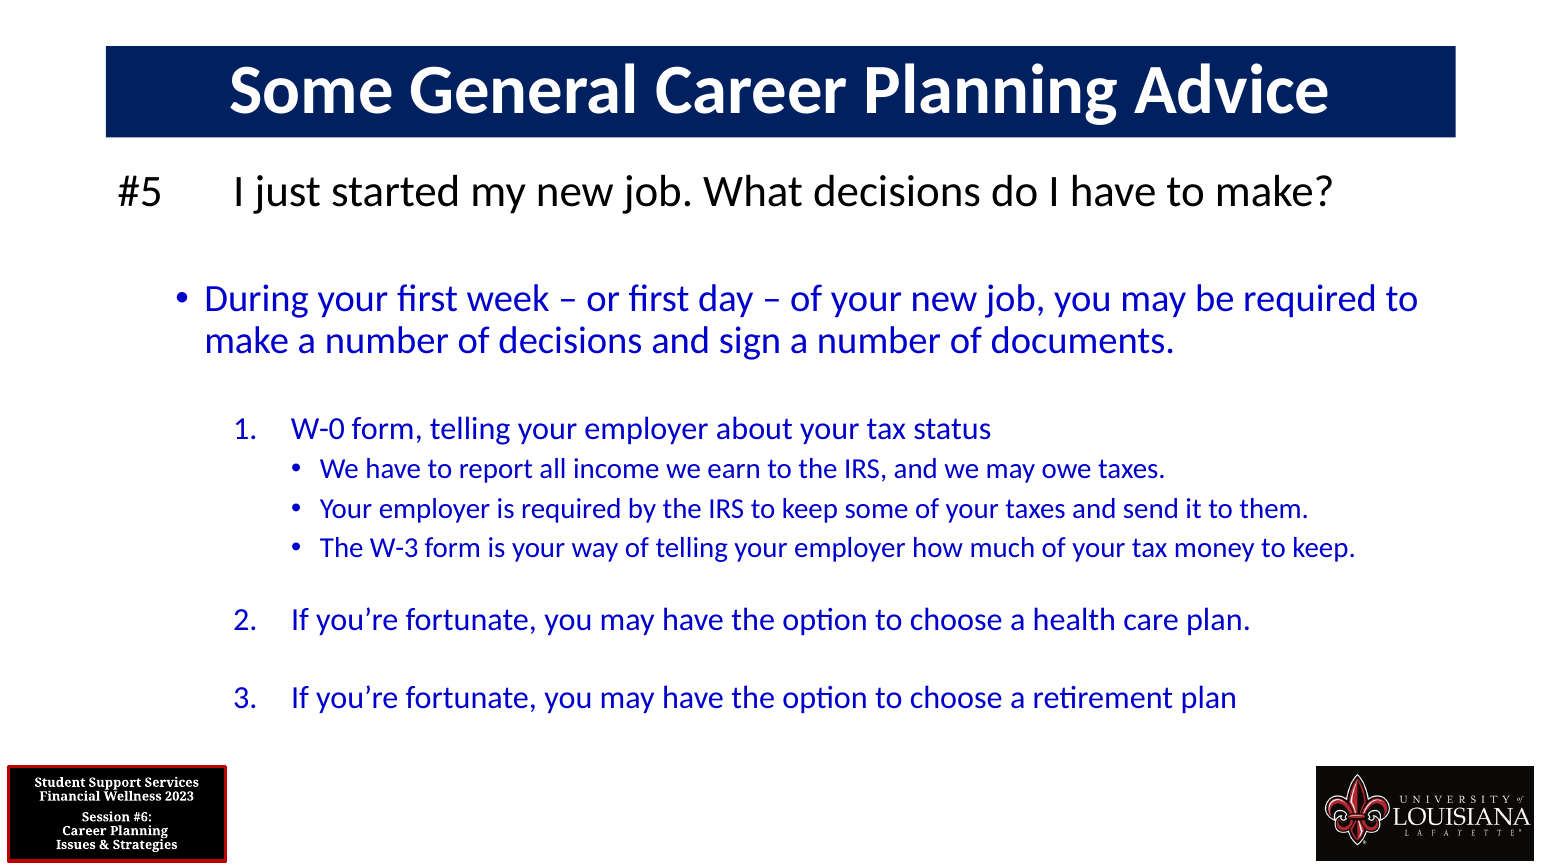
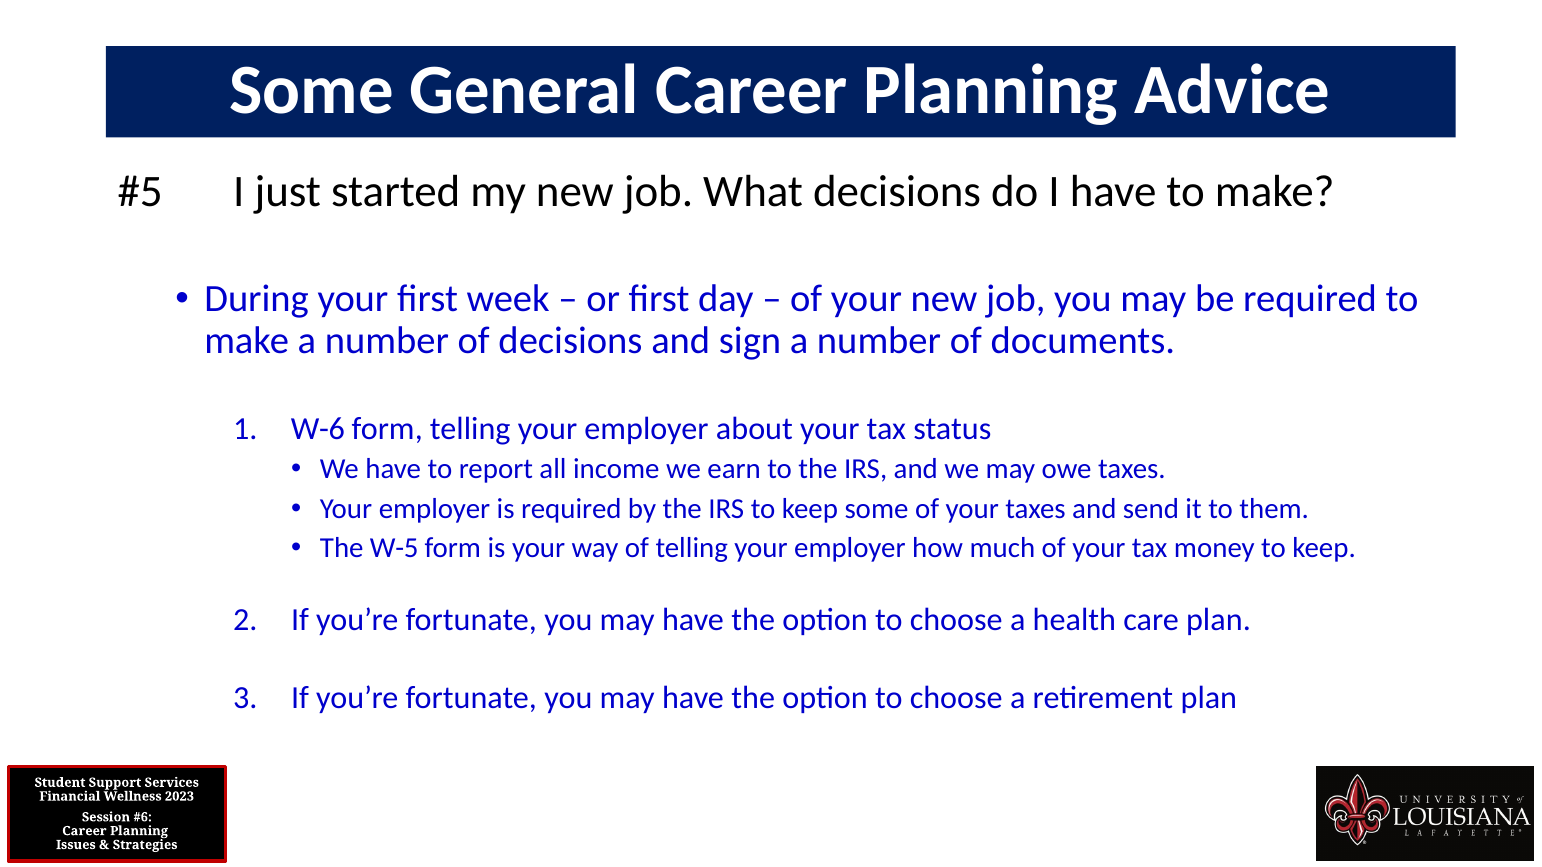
W-0: W-0 -> W-6 (318, 429)
W-3: W-3 -> W-5 (394, 548)
